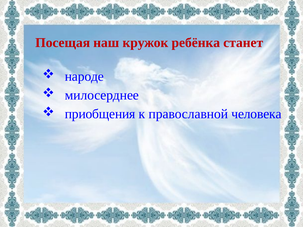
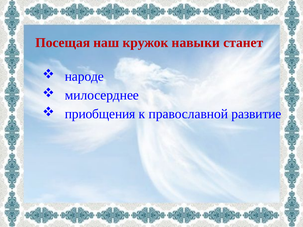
ребёнка: ребёнка -> навыки (196, 43)
человека: человека -> развитие (256, 114)
